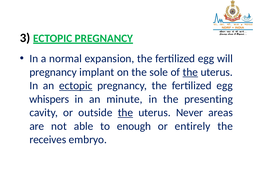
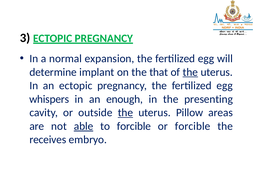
pregnancy: pregnancy -> determine (53, 72)
sole: sole -> that (159, 72)
ectopic underline: present -> none (76, 86)
minute: minute -> enough (125, 99)
Never: Never -> Pillow (190, 112)
able underline: none -> present (84, 126)
to enough: enough -> forcible (134, 126)
or entirely: entirely -> forcible (193, 126)
